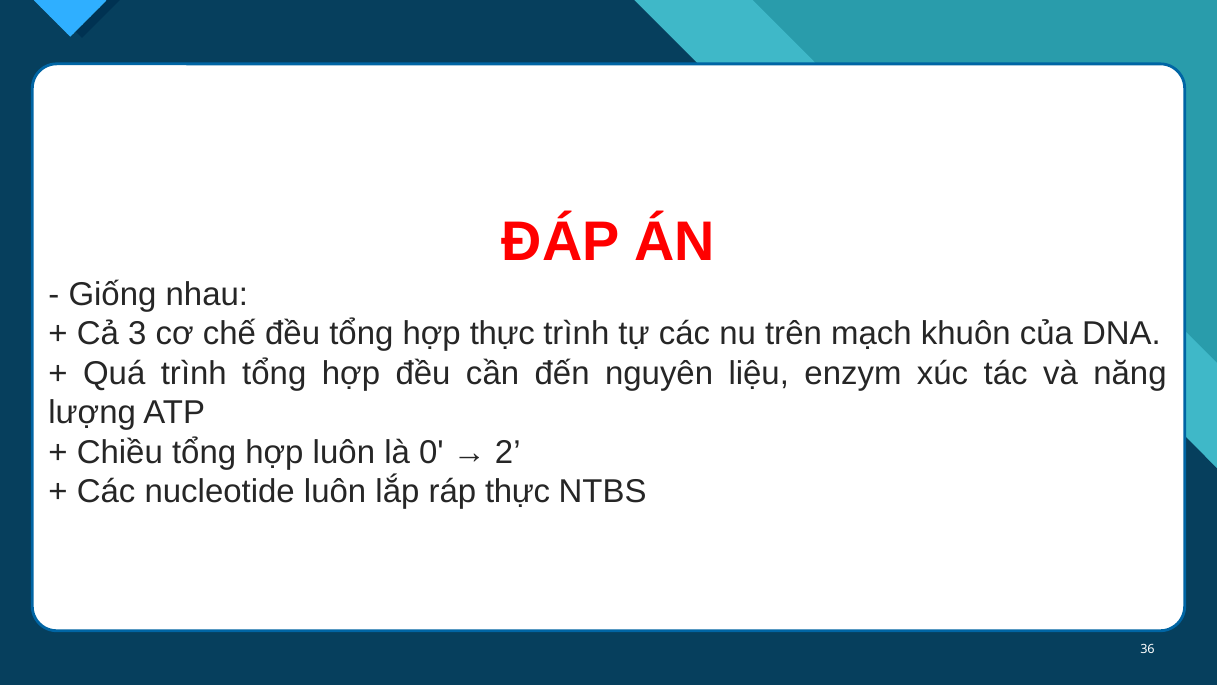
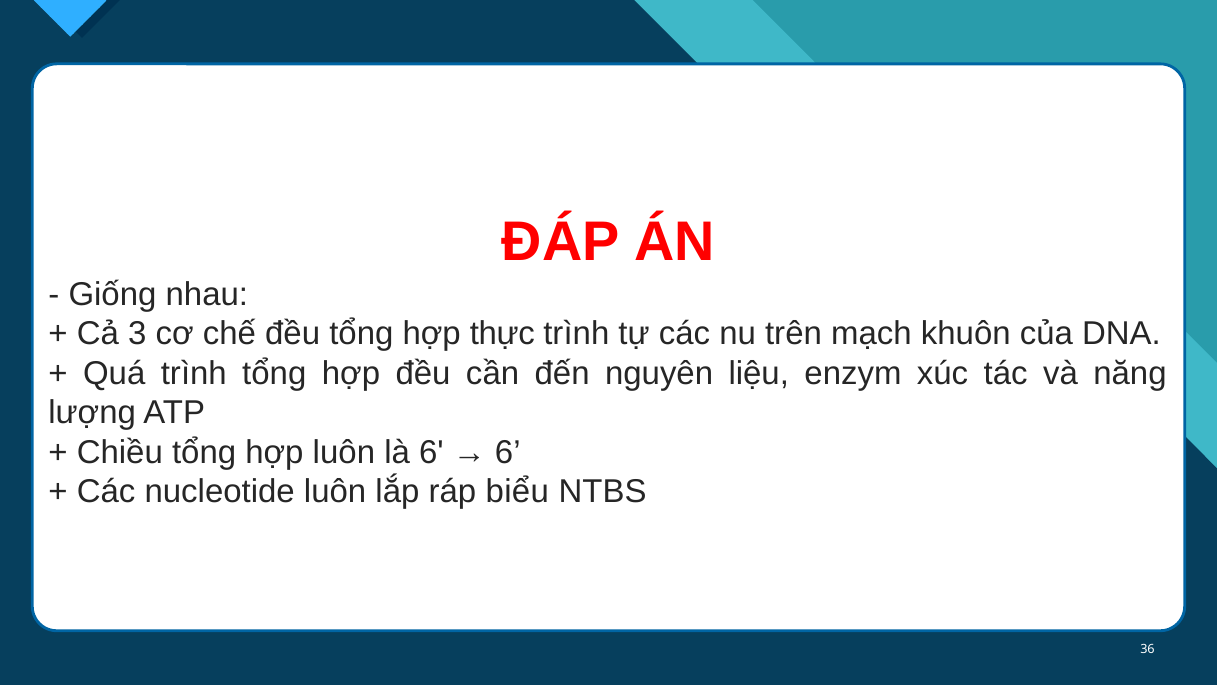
là 0: 0 -> 6 (431, 452)
2: 2 -> 6 (508, 452)
ráp thực: thực -> biểu (517, 492)
